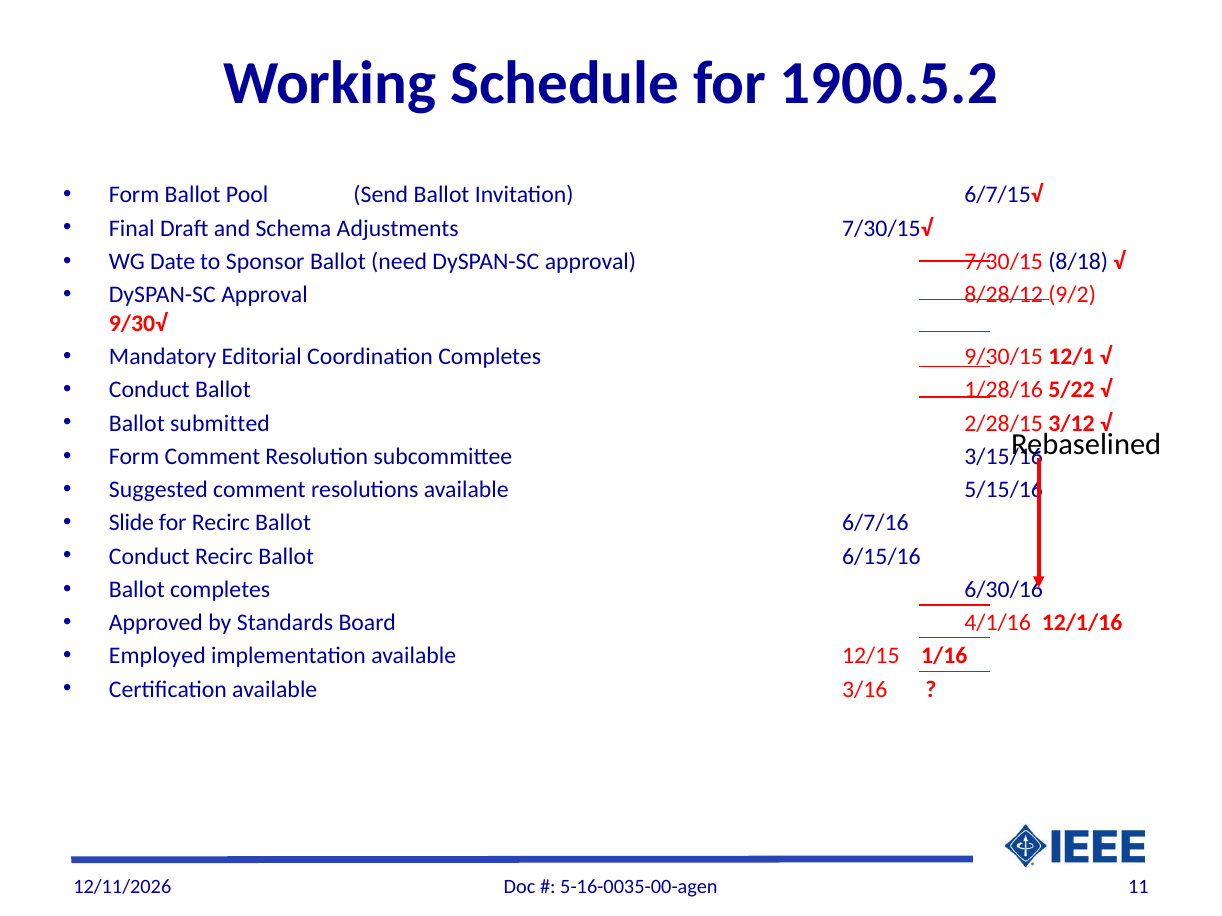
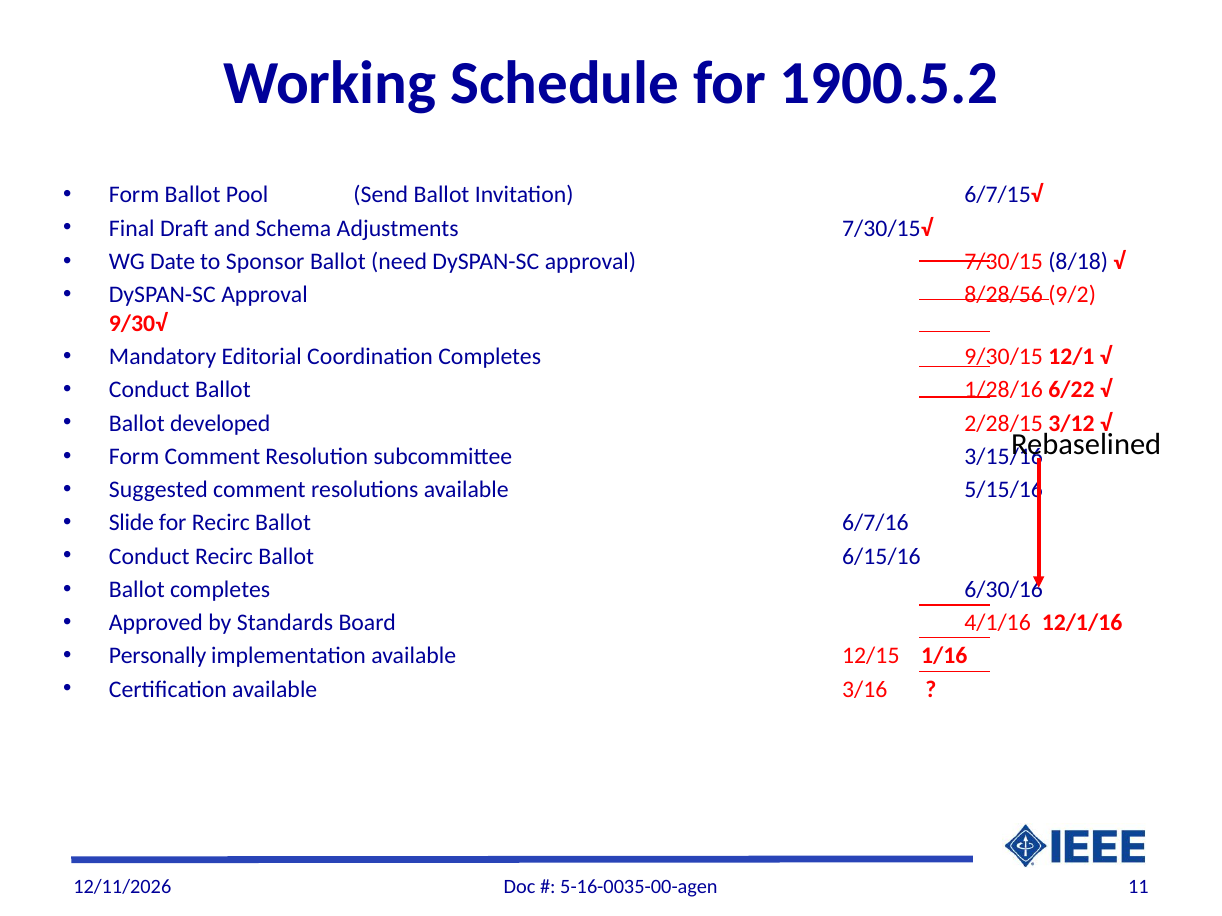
8/28/12: 8/28/12 -> 8/28/56 (1004, 295)
5/22: 5/22 -> 6/22 (1071, 390)
submitted: submitted -> developed (220, 423)
Employed: Employed -> Personally (158, 656)
